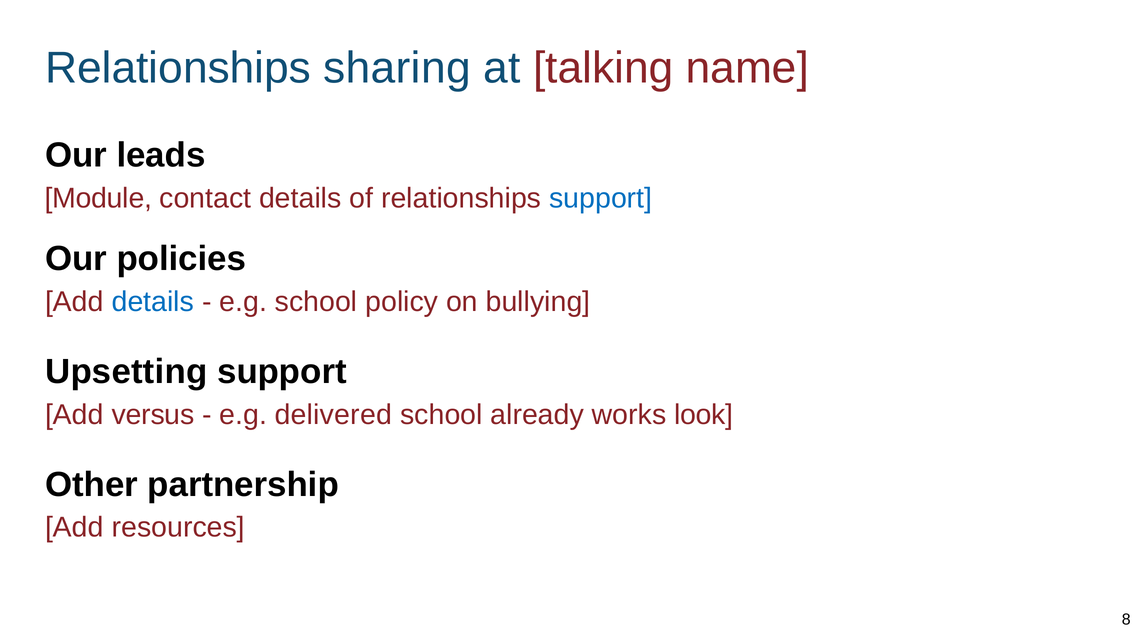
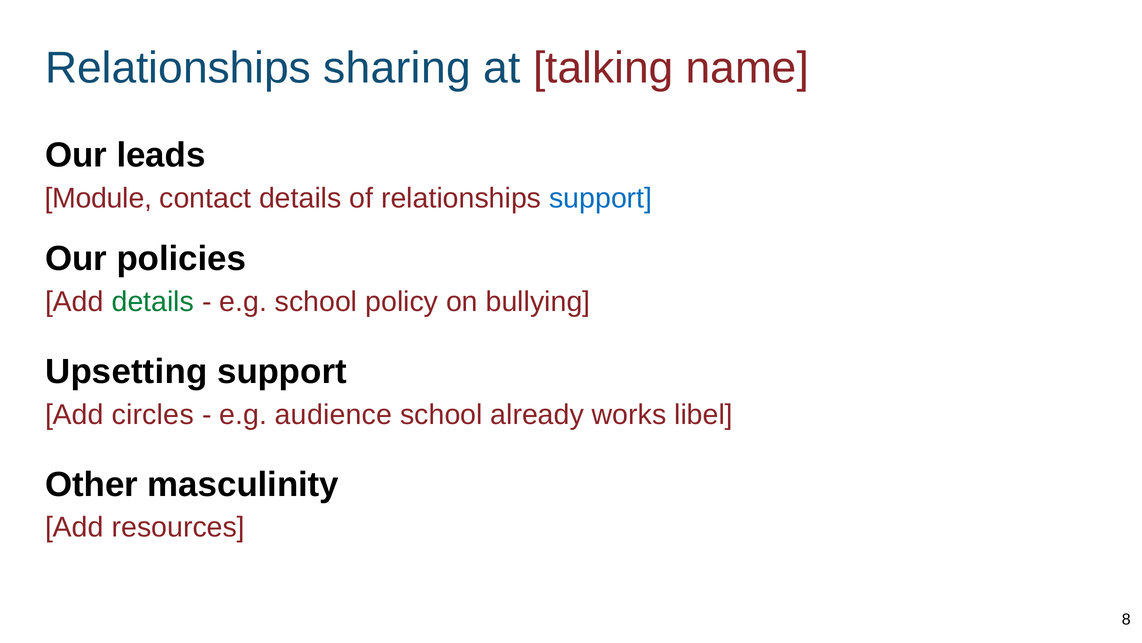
details colour: blue -> green (153, 301)
versus: versus -> circles (153, 414)
delivered: delivered -> audience (333, 414)
look: look -> libel (704, 414)
partnership: partnership -> masculinity (243, 484)
